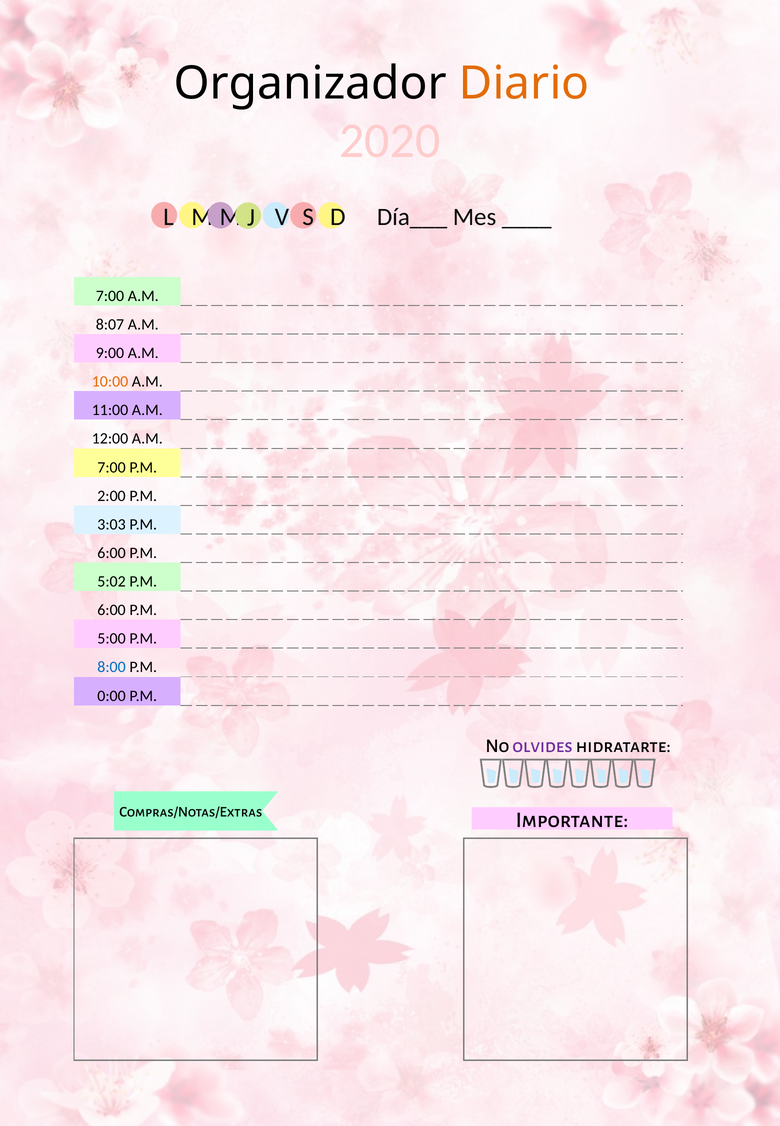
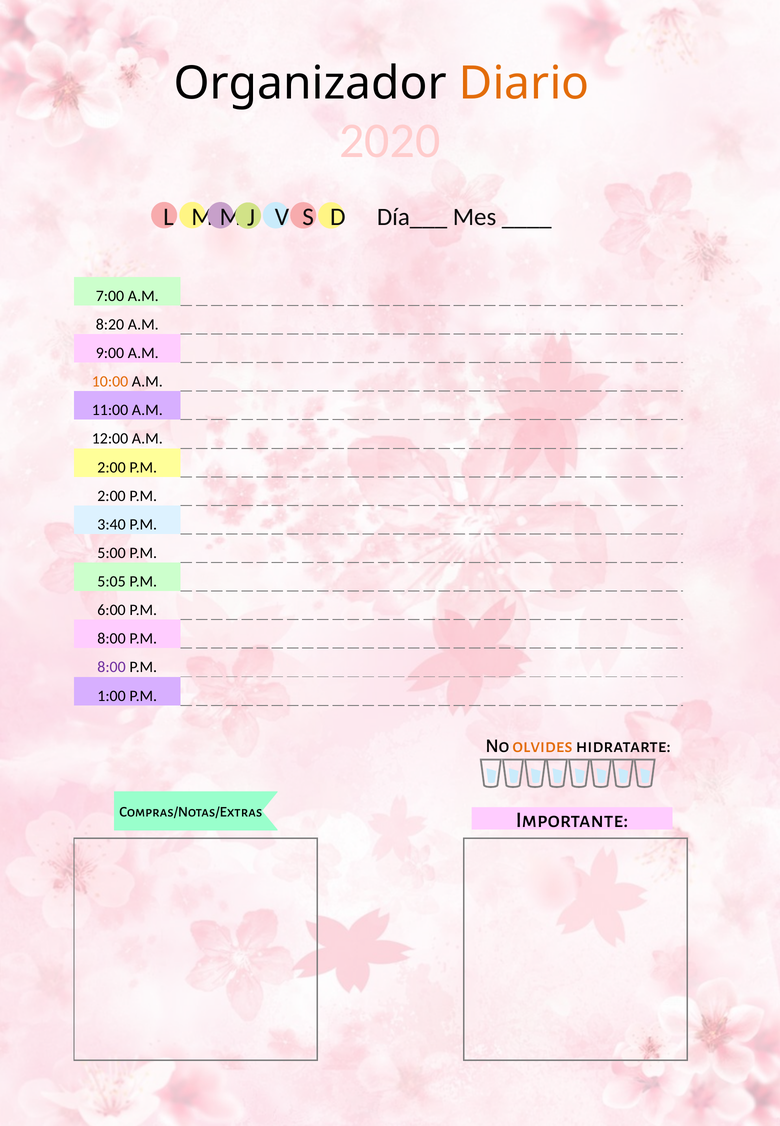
8:07: 8:07 -> 8:20 (110, 325)
7:00: 7:00 -> 2:00 (112, 468)
3:03: 3:03 -> 3:40 (112, 525)
6:00: 6:00 -> 5:00 (112, 553)
5:02: 5:02 -> 5:05 (112, 582)
5:00: 5:00 -> 8:00 (112, 639)
8:00 colour: blue -> purple (112, 668)
0:00: 0:00 -> 1:00 (112, 696)
olvides colour: purple -> orange (543, 746)
